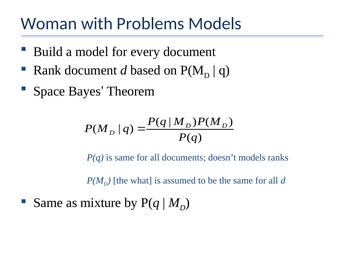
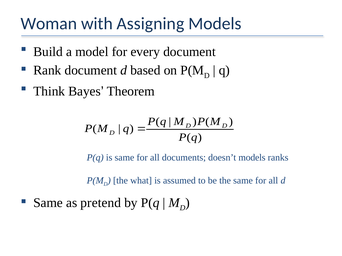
Problems: Problems -> Assigning (150, 24)
Space: Space -> Think (49, 91)
mixture: mixture -> pretend (101, 203)
